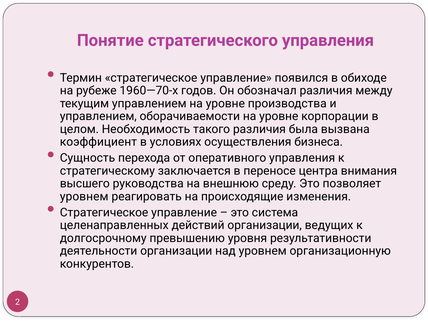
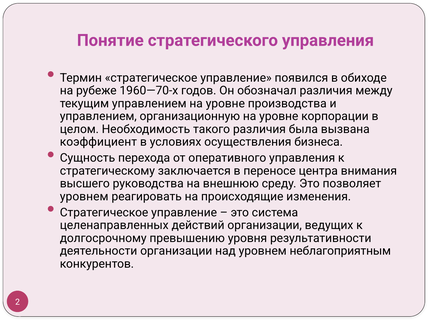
оборачиваемости: оборачиваемости -> организационную (190, 116)
организационную: организационную -> неблагоприятным (340, 251)
